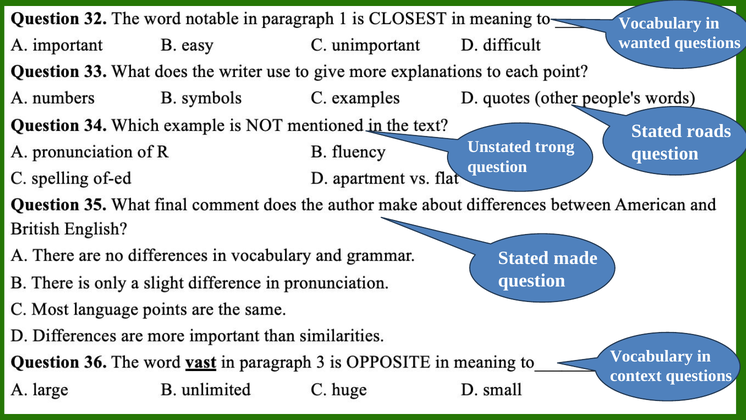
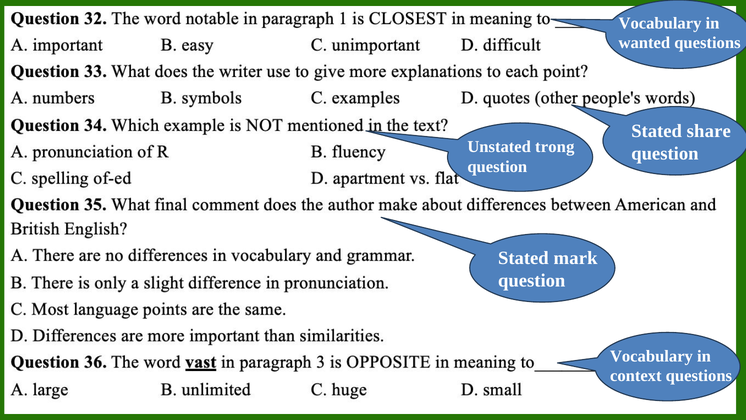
roads: roads -> share (709, 131)
made: made -> mark (576, 258)
